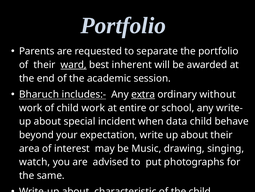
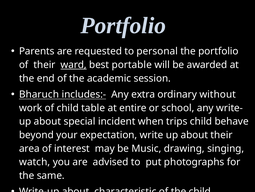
separate: separate -> personal (157, 51)
inherent: inherent -> portable (132, 65)
extra underline: present -> none (143, 94)
child work: work -> table (93, 108)
data: data -> trips (177, 121)
